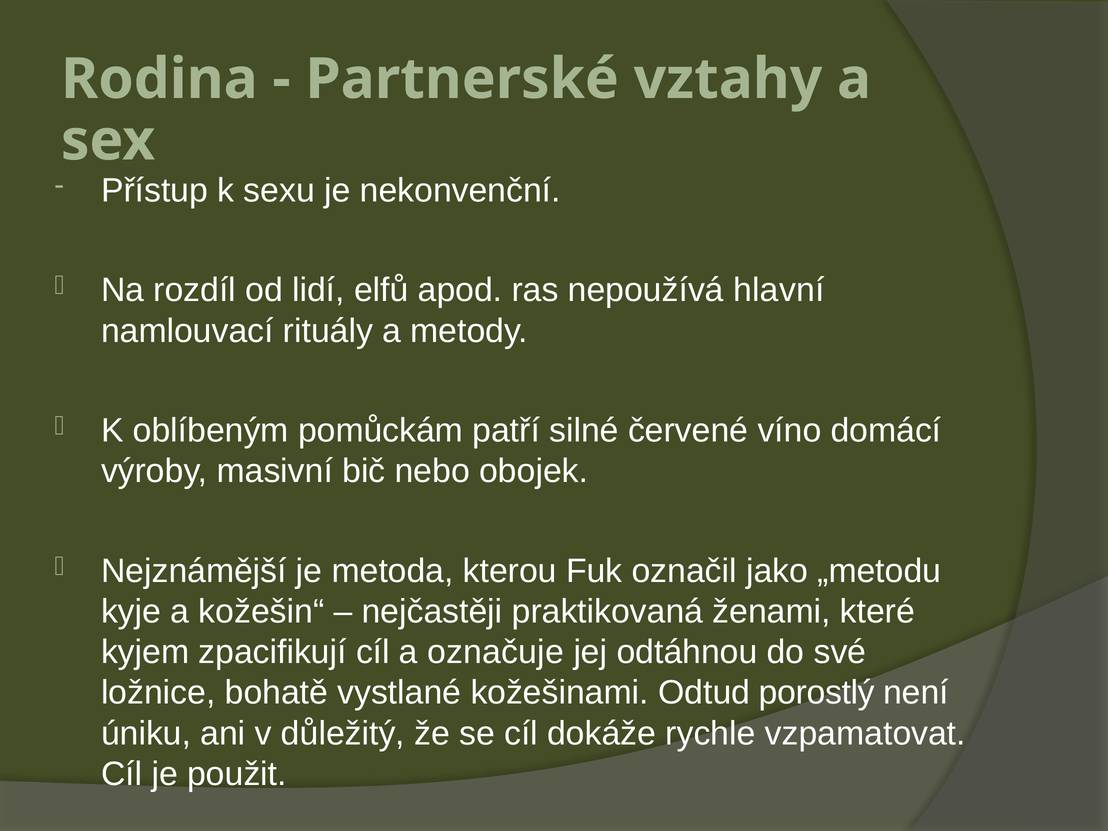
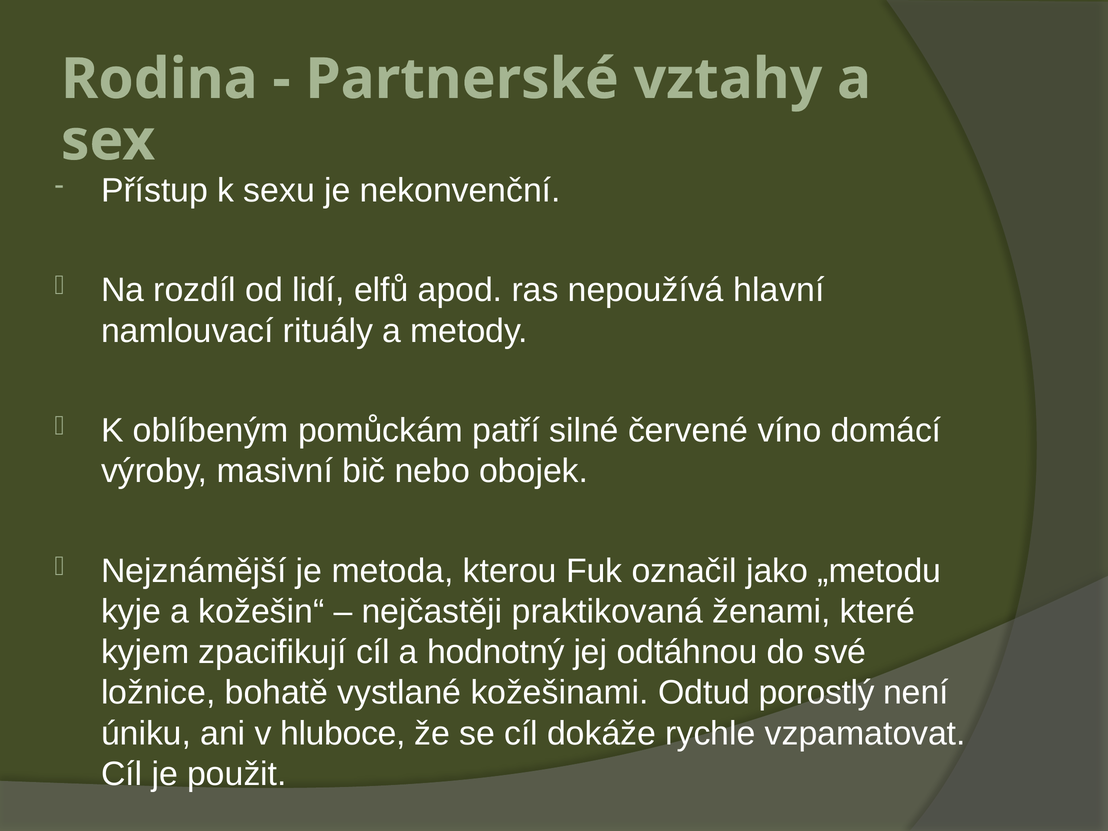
označuje: označuje -> hodnotný (496, 652)
důležitý: důležitý -> hluboce (343, 733)
